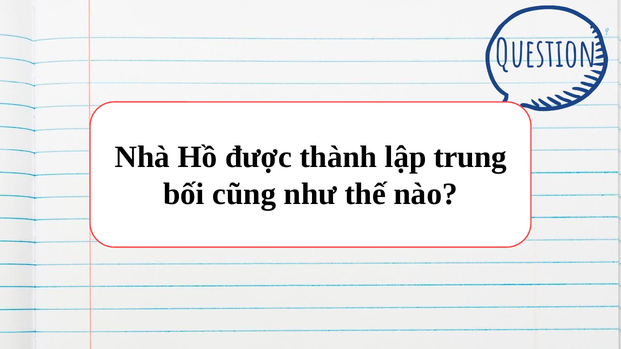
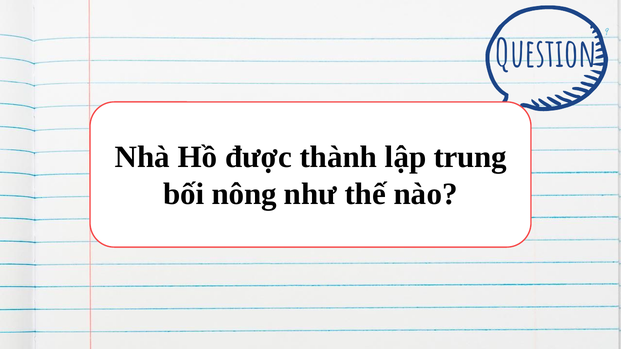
cũng: cũng -> nông (244, 194)
